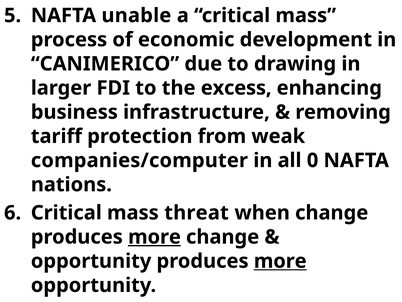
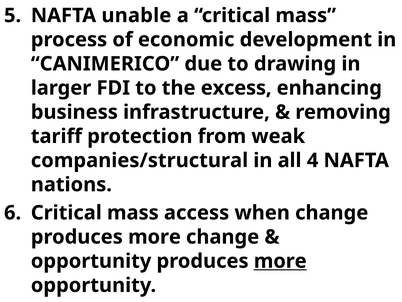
companies/computer: companies/computer -> companies/structural (139, 160)
0: 0 -> 4 (313, 160)
threat: threat -> access (197, 212)
more underline: present -> none (154, 237)
